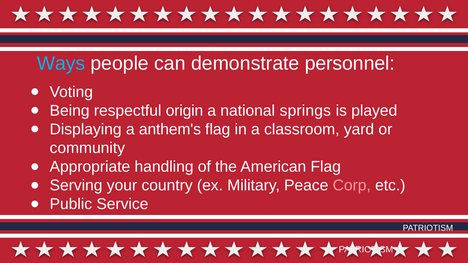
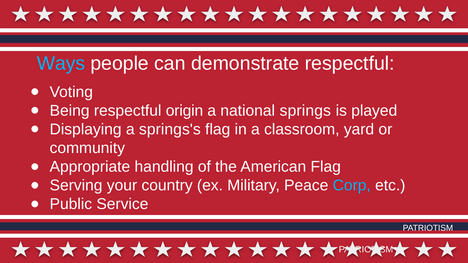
demonstrate personnel: personnel -> respectful (350, 63)
anthem's: anthem's -> springs's (170, 129)
Corp colour: pink -> light blue (352, 186)
